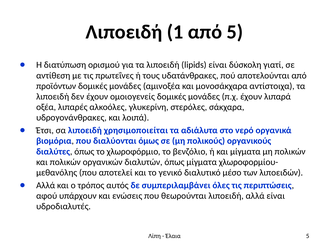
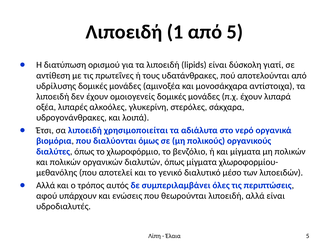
προϊόντων: προϊόντων -> υδρίλυσης (56, 86)
